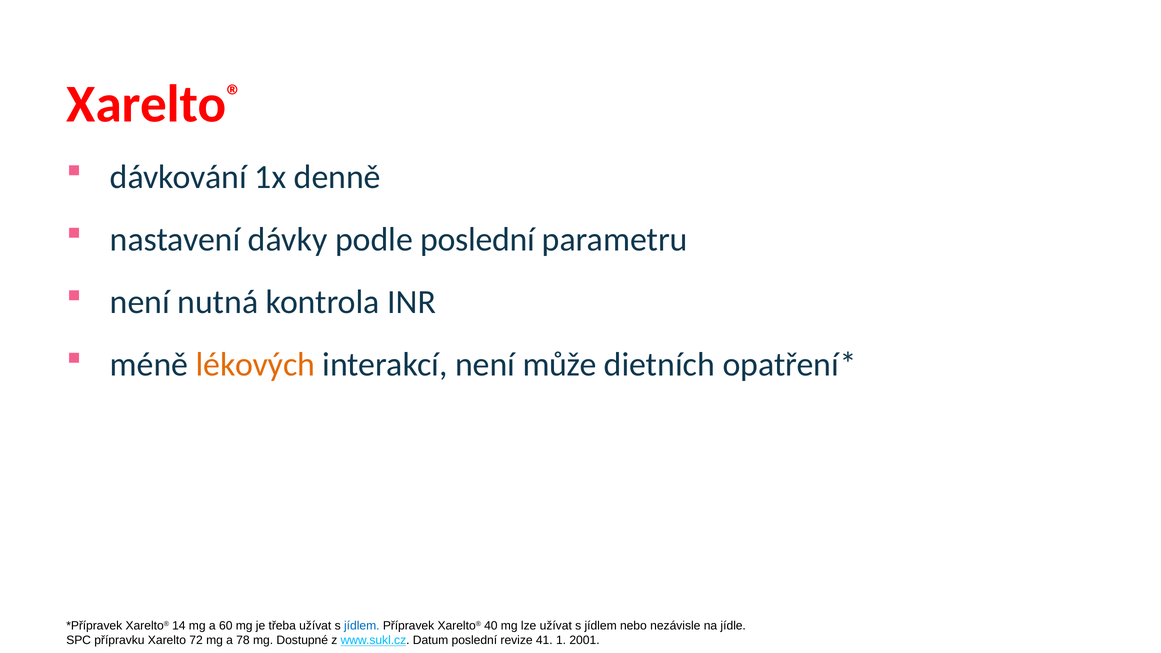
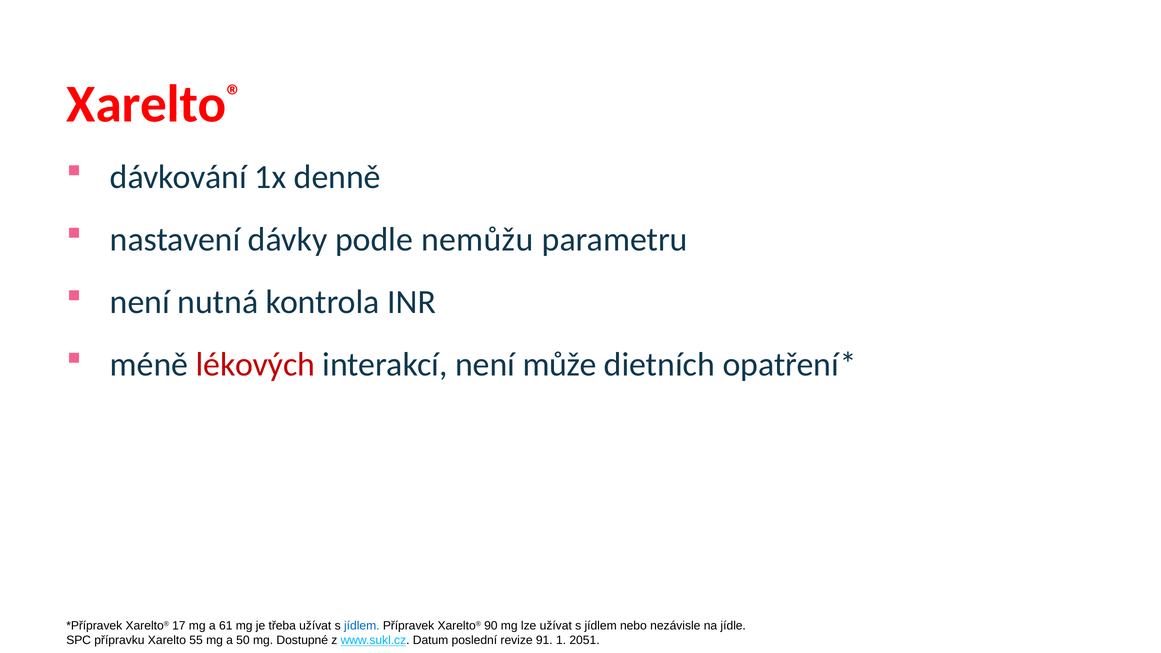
podle poslední: poslední -> nemůžu (477, 240)
lékových colour: orange -> red (255, 364)
14: 14 -> 17 (179, 626)
60: 60 -> 61 (226, 626)
40: 40 -> 90 (491, 626)
72: 72 -> 55 (196, 641)
78: 78 -> 50 (243, 641)
41: 41 -> 91 (544, 641)
2001: 2001 -> 2051 (585, 641)
